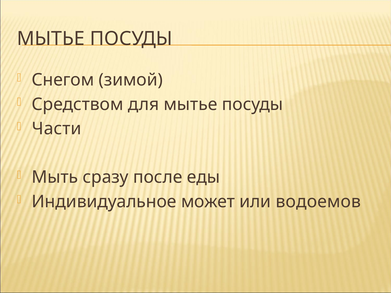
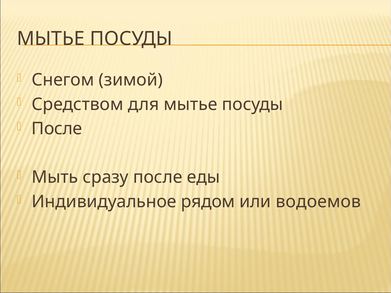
Части: Части -> После (57, 129)
может: может -> рядом (208, 202)
